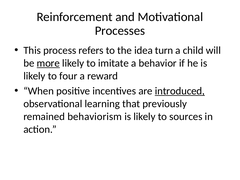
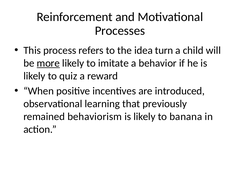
four: four -> quiz (68, 76)
introduced underline: present -> none (180, 91)
sources: sources -> banana (186, 116)
